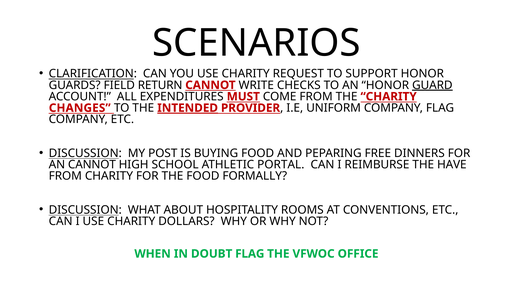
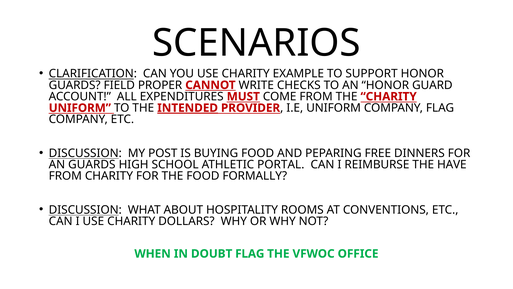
REQUEST: REQUEST -> EXAMPLE (298, 74)
RETURN: RETURN -> PROPER (160, 85)
GUARD underline: present -> none (432, 85)
CHANGES: CHANGES -> UNIFORM (80, 108)
AN CANNOT: CANNOT -> GUARDS (92, 164)
